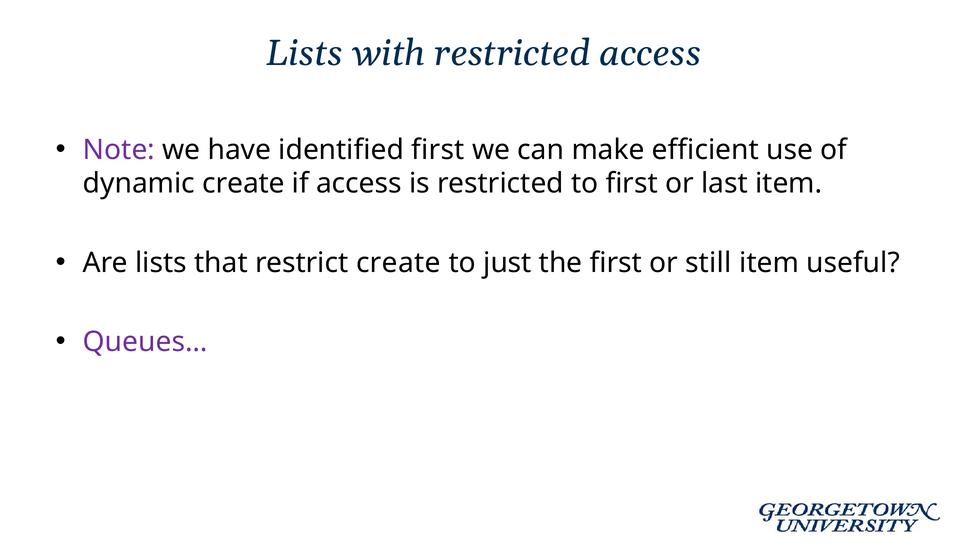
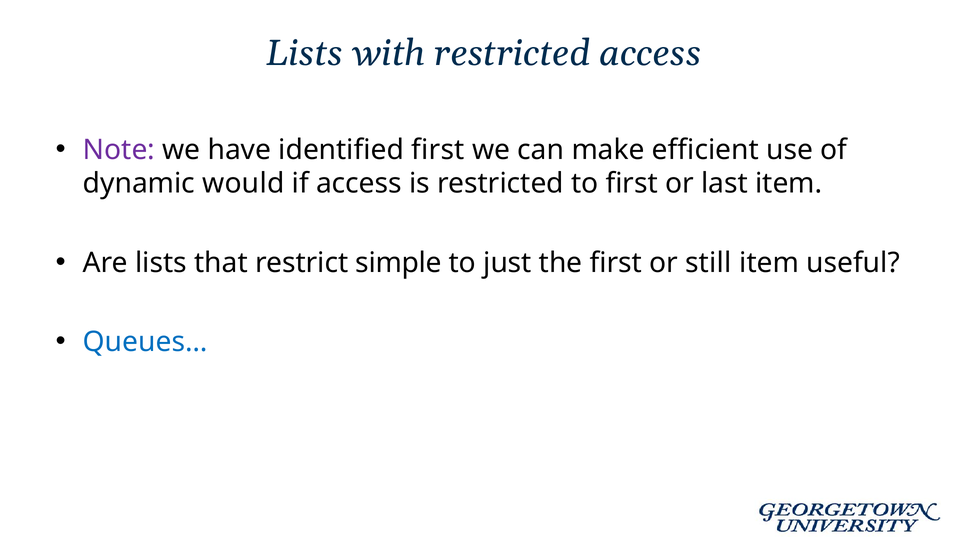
dynamic create: create -> would (243, 183)
restrict create: create -> simple (399, 263)
Queues… colour: purple -> blue (145, 342)
